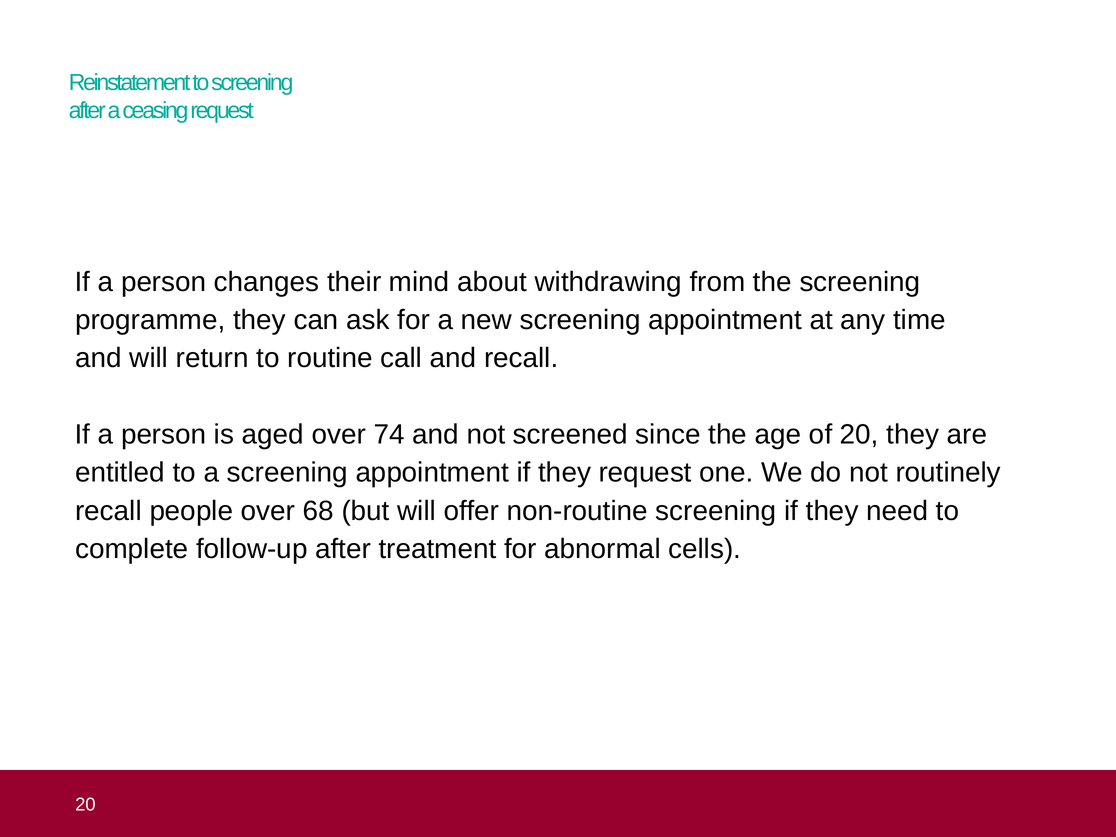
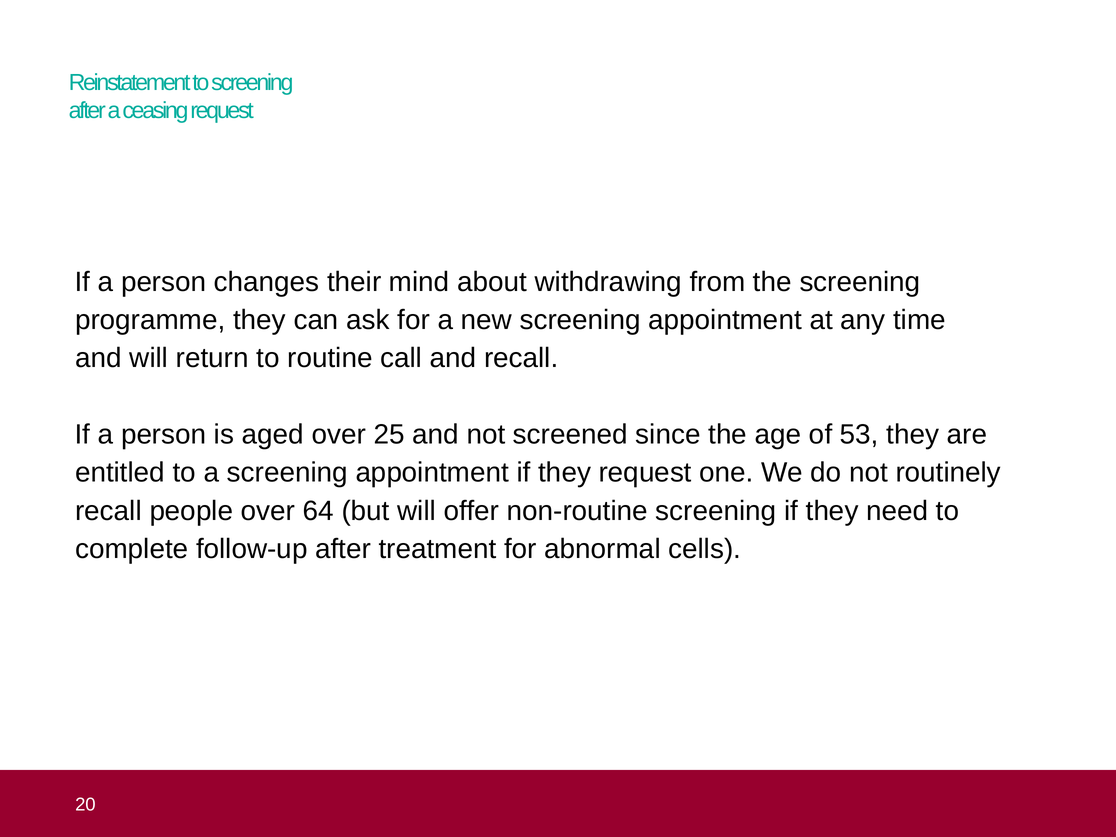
74: 74 -> 25 (389, 435)
of 20: 20 -> 53 (859, 435)
68: 68 -> 64 (318, 511)
